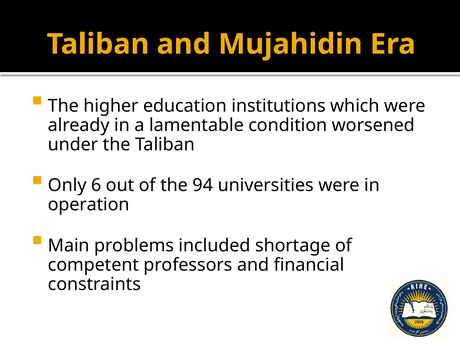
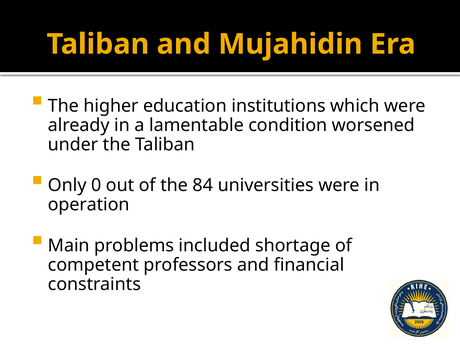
6: 6 -> 0 (96, 185)
94: 94 -> 84 (203, 185)
